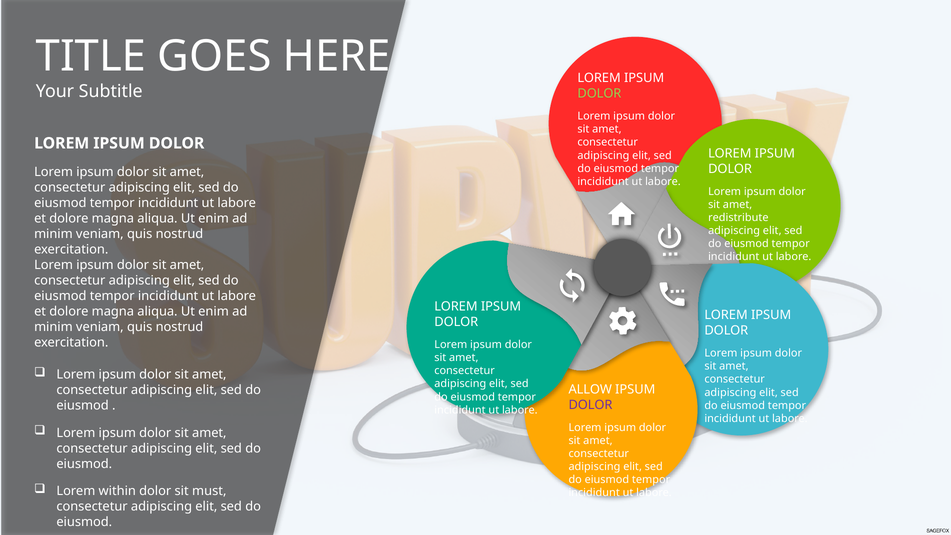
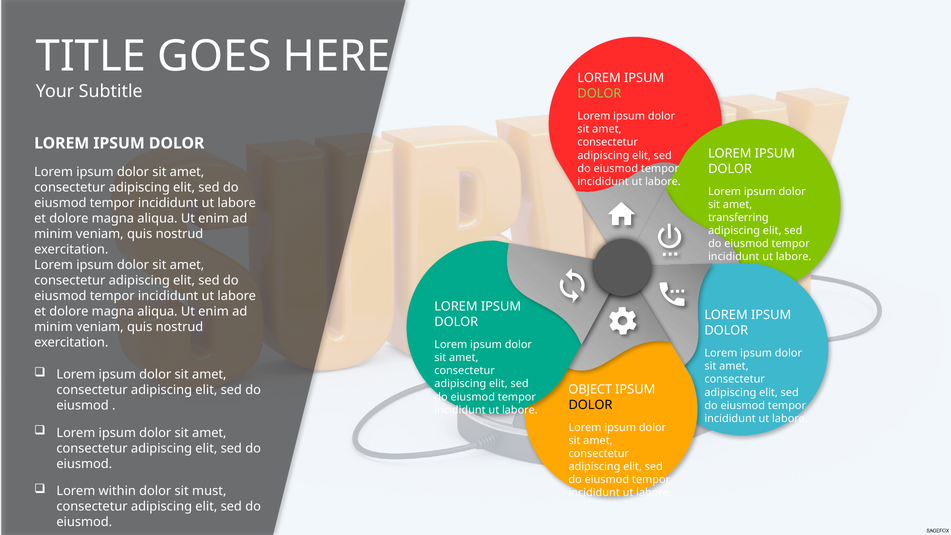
redistribute: redistribute -> transferring (738, 218)
ALLOW: ALLOW -> OBJECT (590, 389)
DOLOR colour: purple -> black (590, 405)
